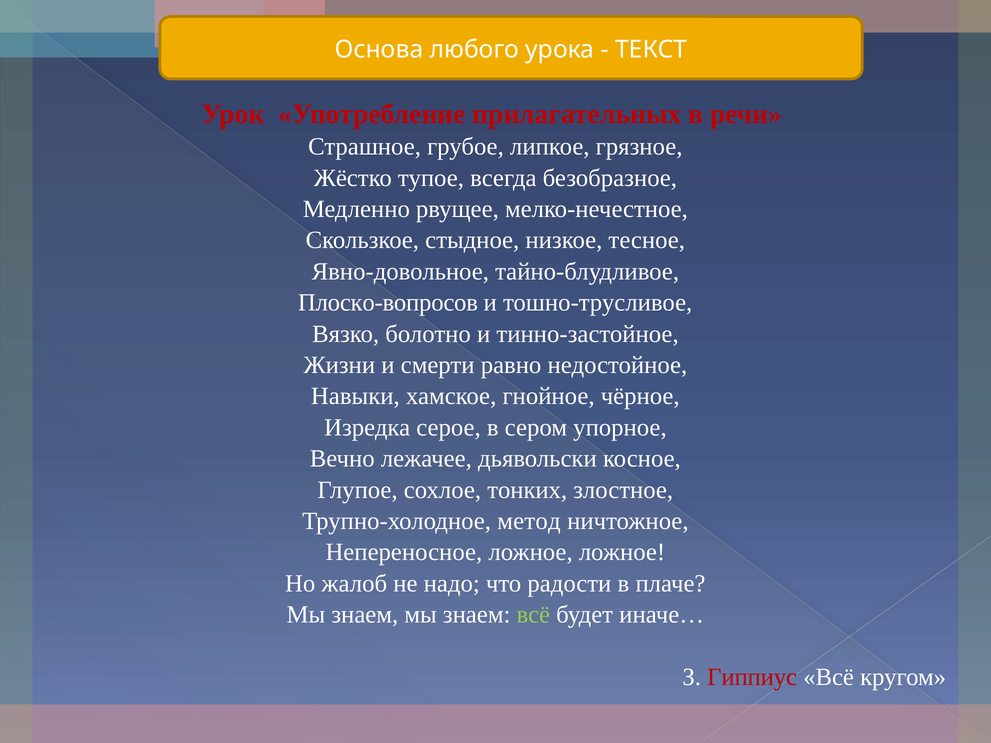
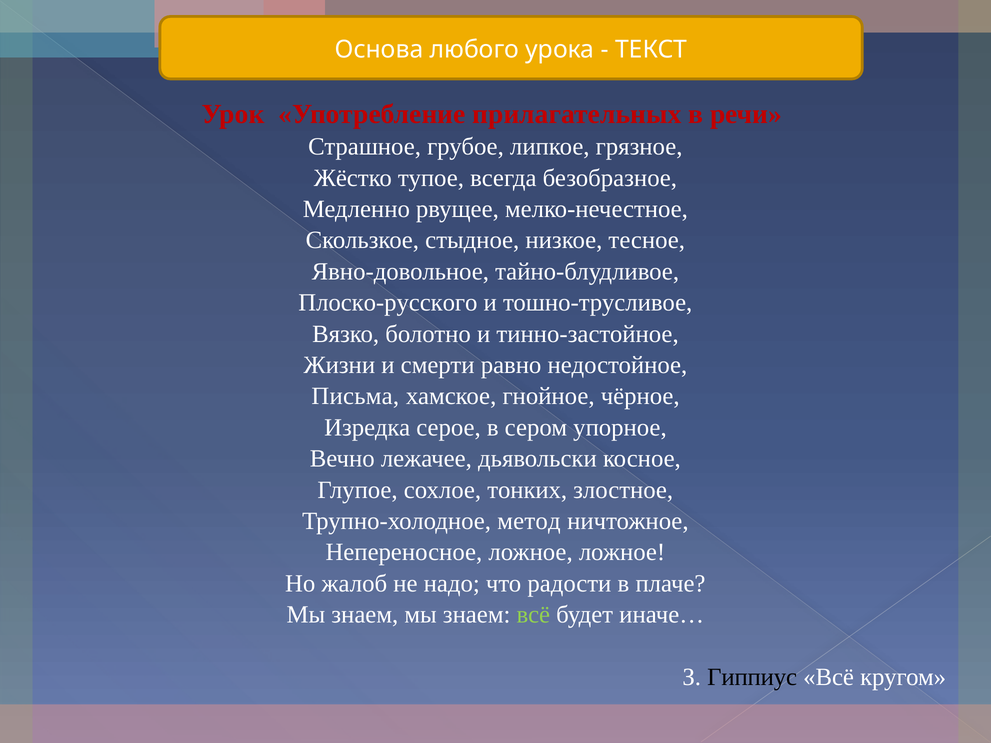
Плоско-вопросов: Плоско-вопросов -> Плоско-русского (388, 303)
Навыки: Навыки -> Письма (355, 396)
Гиппиус colour: red -> black (752, 677)
